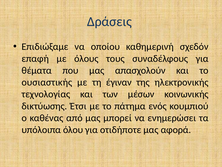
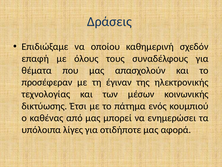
ουσιαστικής: ουσιαστικής -> προσέφεραν (47, 82)
όλου: όλου -> λίγες (73, 129)
